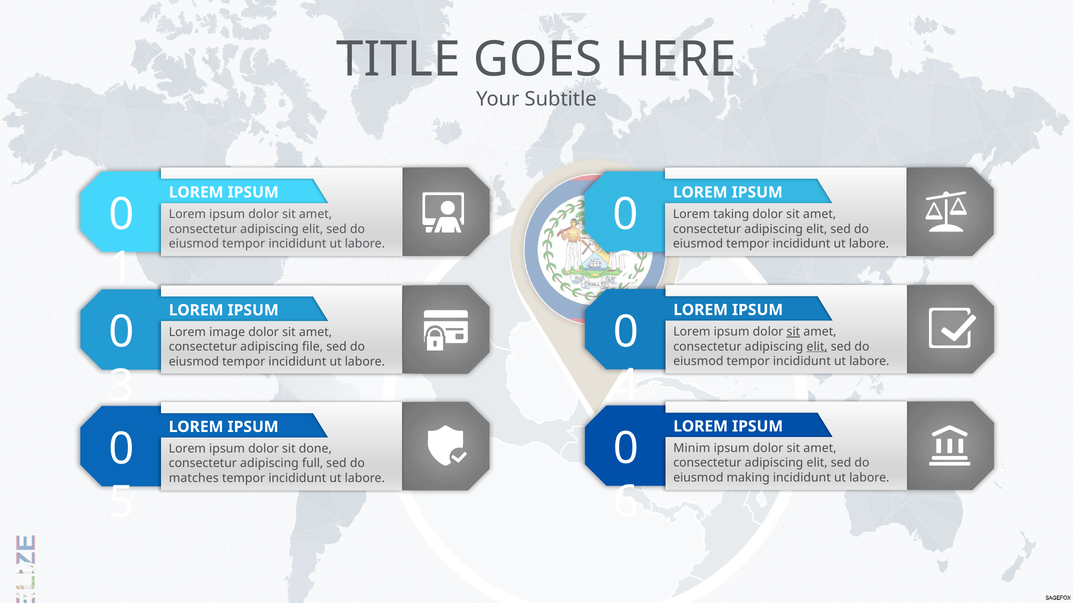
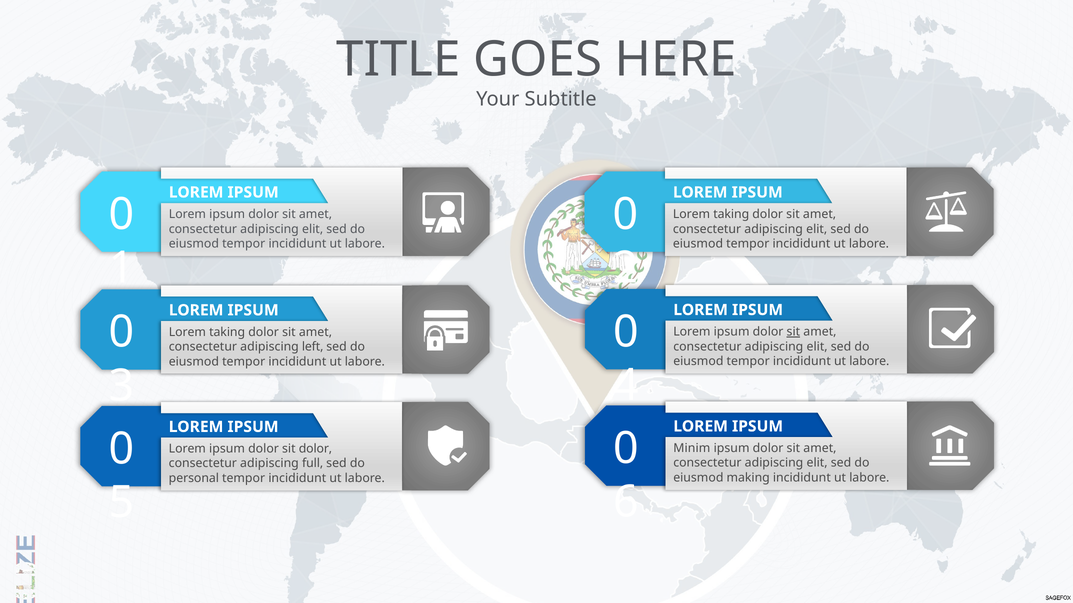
image: image -> taking (227, 332)
elit underline: present -> none (817, 347)
file: file -> left (313, 347)
sit done: done -> dolor (315, 449)
matches: matches -> personal (194, 479)
